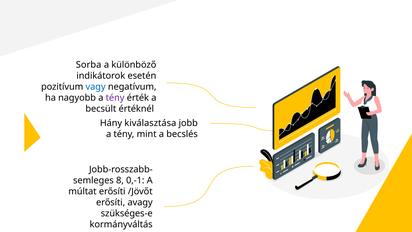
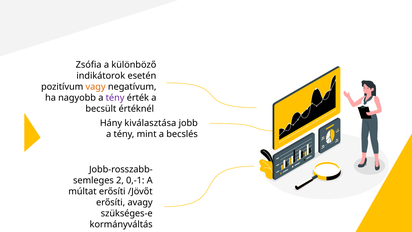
Sorba: Sorba -> Zsófia (89, 65)
vagy colour: blue -> orange (96, 87)
8: 8 -> 2 (120, 180)
